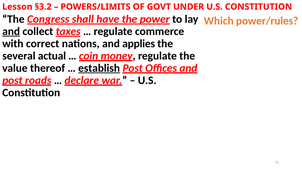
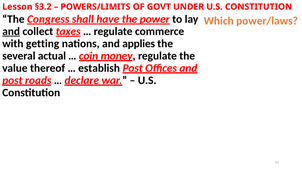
power/rules: power/rules -> power/laws (267, 21)
correct: correct -> getting (43, 44)
establish underline: present -> none (99, 68)
